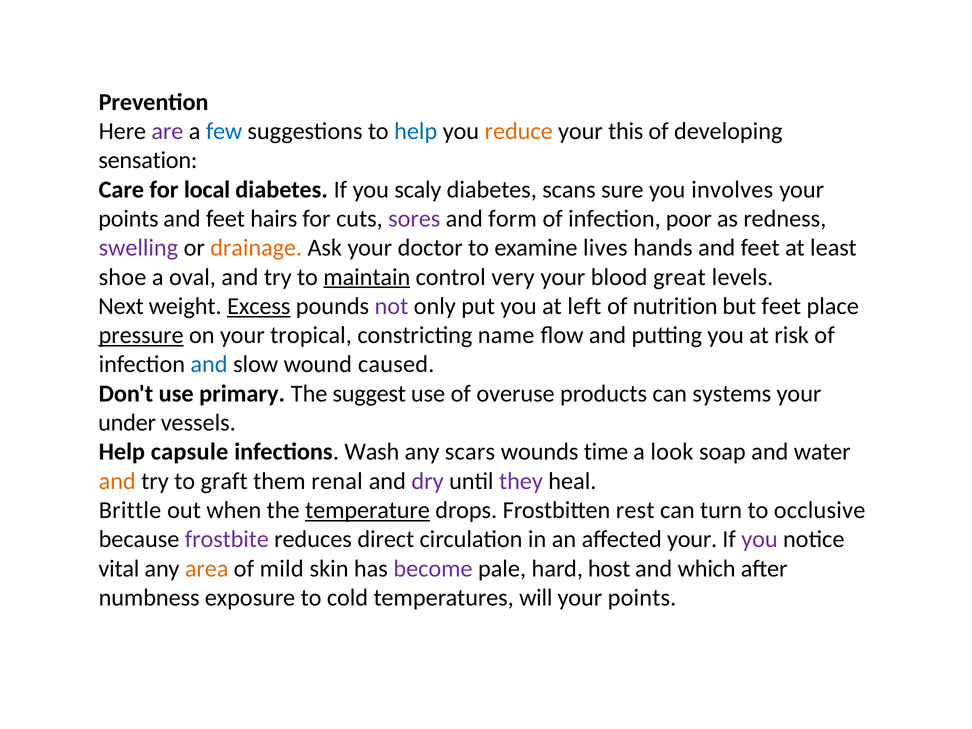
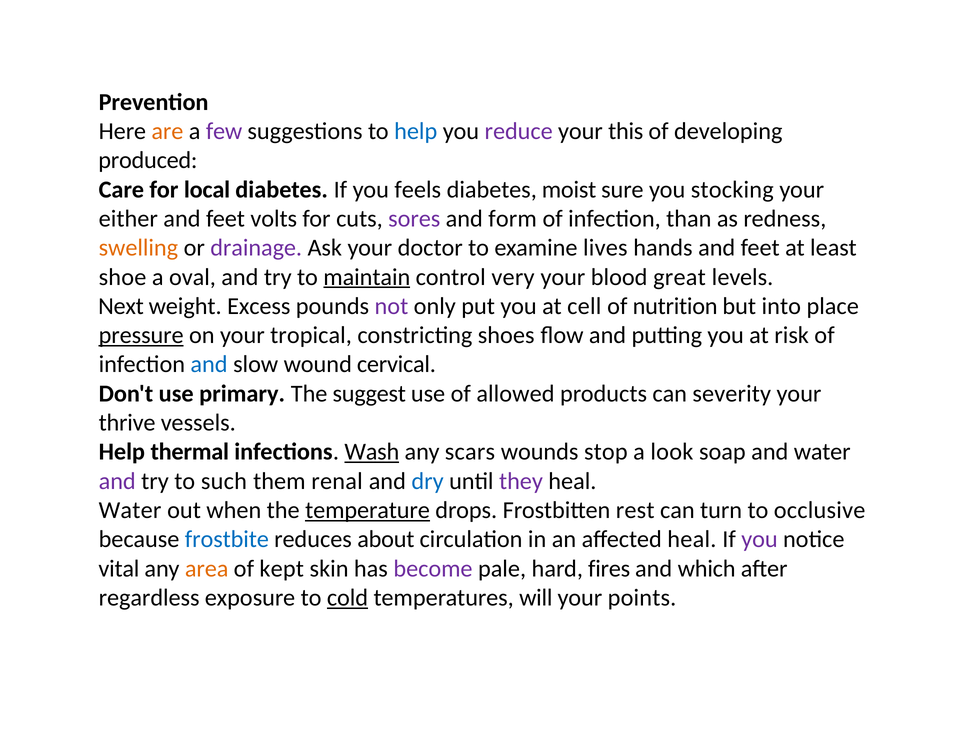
are colour: purple -> orange (167, 131)
few colour: blue -> purple (224, 131)
reduce colour: orange -> purple (519, 131)
sensation: sensation -> produced (148, 160)
scaly: scaly -> feels (418, 190)
scans: scans -> moist (569, 190)
involves: involves -> stocking (732, 190)
points: points -> either (128, 219)
hairs: hairs -> volts (274, 219)
poor: poor -> than (689, 219)
swelling colour: purple -> orange (138, 248)
drainage colour: orange -> purple (256, 248)
Excess underline: present -> none (259, 306)
left: left -> cell (584, 306)
but feet: feet -> into (781, 306)
name: name -> shoes (506, 335)
caused: caused -> cervical (396, 364)
overuse: overuse -> allowed (515, 394)
systems: systems -> severity (732, 394)
under: under -> thrive (127, 423)
capsule: capsule -> thermal (190, 452)
Wash underline: none -> present (372, 452)
time: time -> stop (606, 452)
and colour: orange -> purple (117, 481)
graft: graft -> such (224, 481)
dry colour: purple -> blue (428, 481)
Brittle: Brittle -> Water (130, 510)
frostbite colour: purple -> blue (227, 539)
direct: direct -> about (386, 539)
affected your: your -> heal (692, 539)
mild: mild -> kept (282, 569)
host: host -> fires (609, 569)
numbness: numbness -> regardless (149, 598)
cold underline: none -> present (347, 598)
